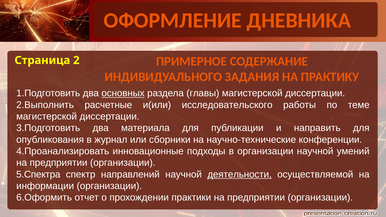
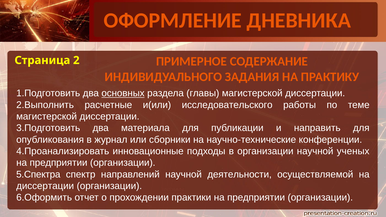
умений: умений -> ученых (353, 151)
деятельности underline: present -> none (240, 174)
информации: информации -> диссертации (45, 186)
